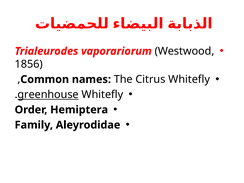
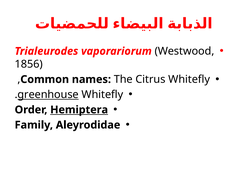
Hemiptera underline: none -> present (79, 110)
